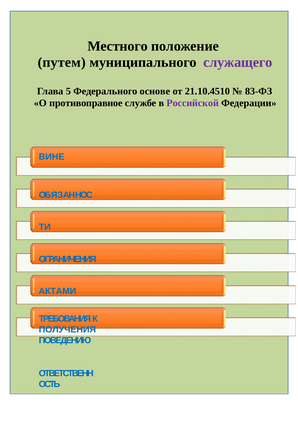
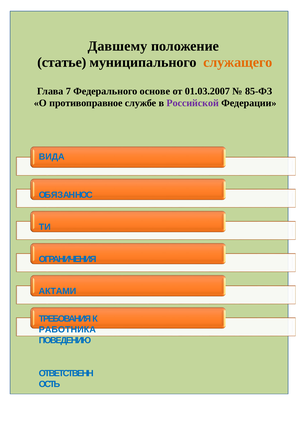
Местного: Местного -> Давшему (117, 46)
путем: путем -> статье (62, 62)
служащего colour: purple -> orange (238, 62)
5: 5 -> 7 (68, 91)
21.10.4510: 21.10.4510 -> 01.03.2007 (207, 91)
83-ФЗ: 83-ФЗ -> 85-ФЗ (259, 91)
ВИНЕ: ВИНЕ -> ВИДА (52, 157)
ПОЛУЧЕНИЯ: ПОЛУЧЕНИЯ -> РАБОТНИКА (67, 330)
